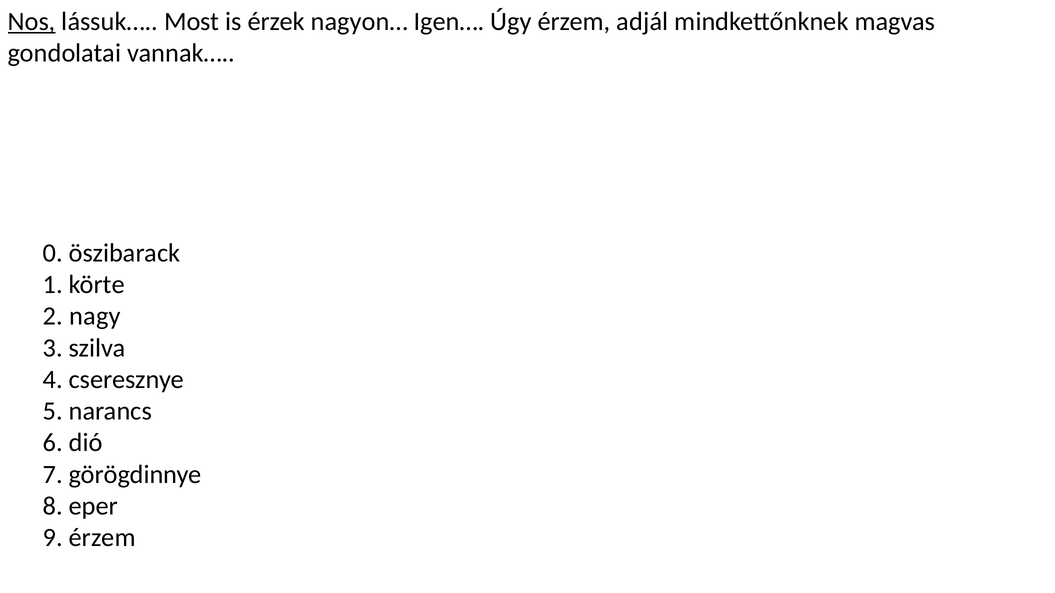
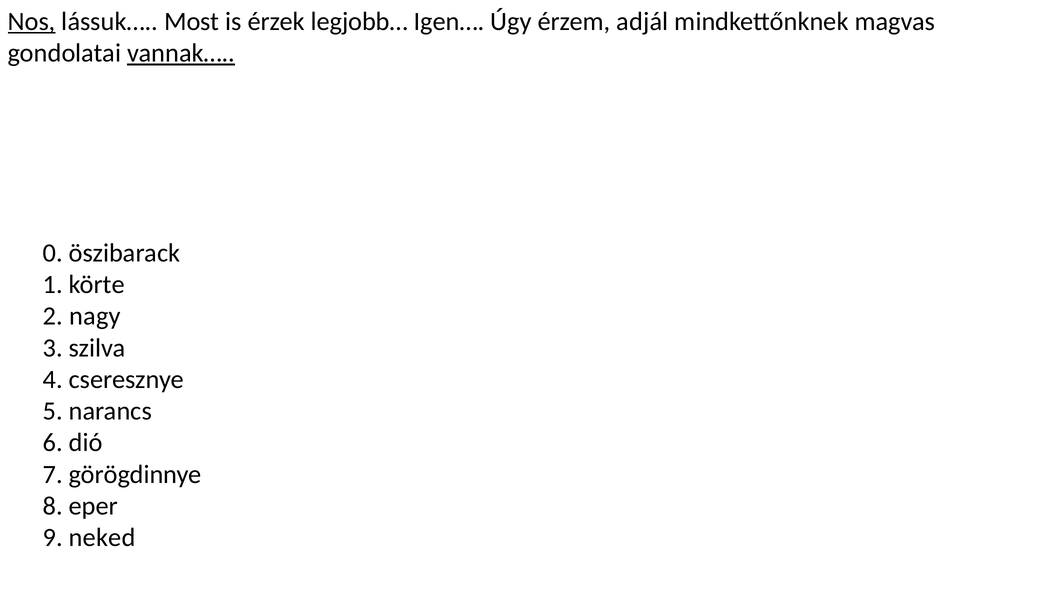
nagyon…: nagyon… -> legjobb… (359, 22)
vannak… underline: none -> present (181, 53)
9 érzem: érzem -> neked (102, 538)
